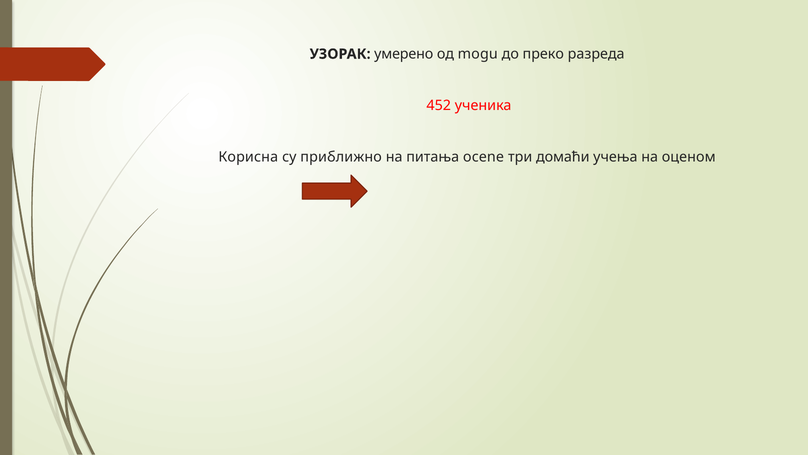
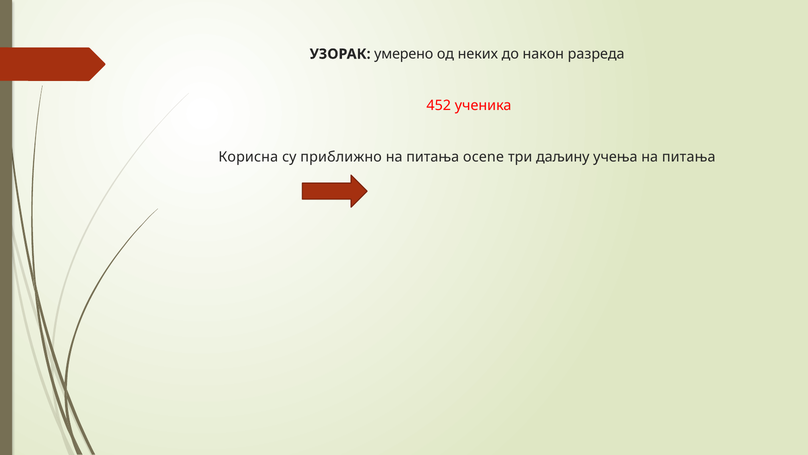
mogu: mogu -> неких (478, 54)
преко: преко -> након (543, 54)
домаћи: домаћи -> даљину (563, 157)
учења на оценом: оценом -> питања (689, 157)
